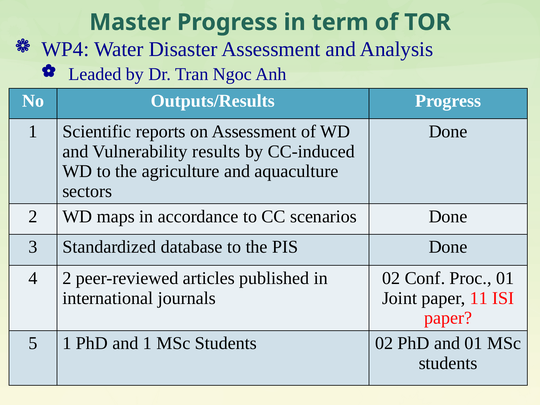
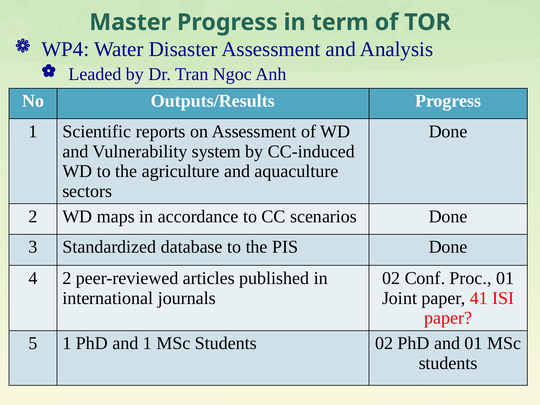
results: results -> system (216, 151)
11: 11 -> 41 (479, 298)
